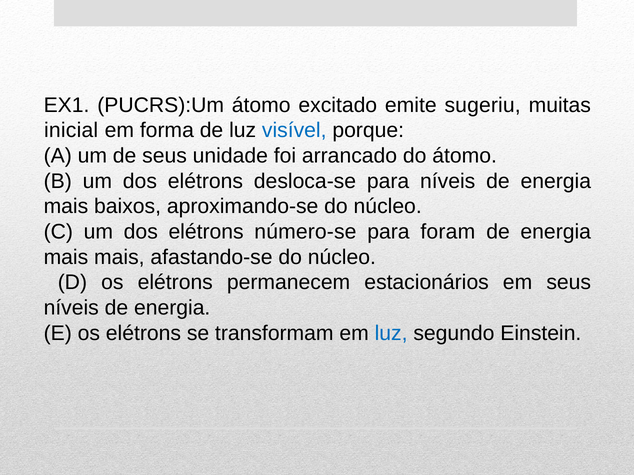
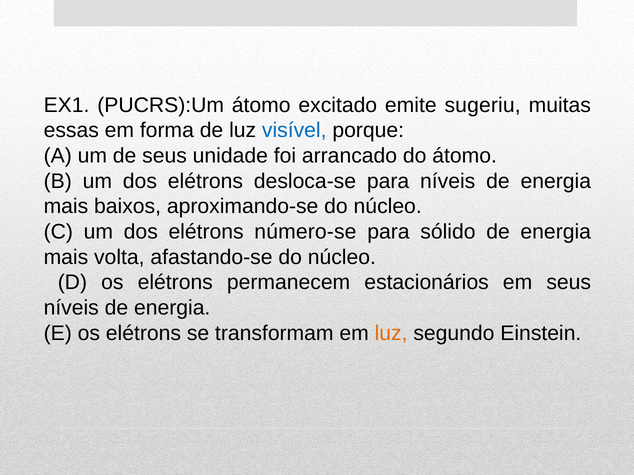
inicial: inicial -> essas (71, 131)
foram: foram -> sólido (448, 232)
mais mais: mais -> volta (119, 257)
luz colour: blue -> orange (391, 333)
